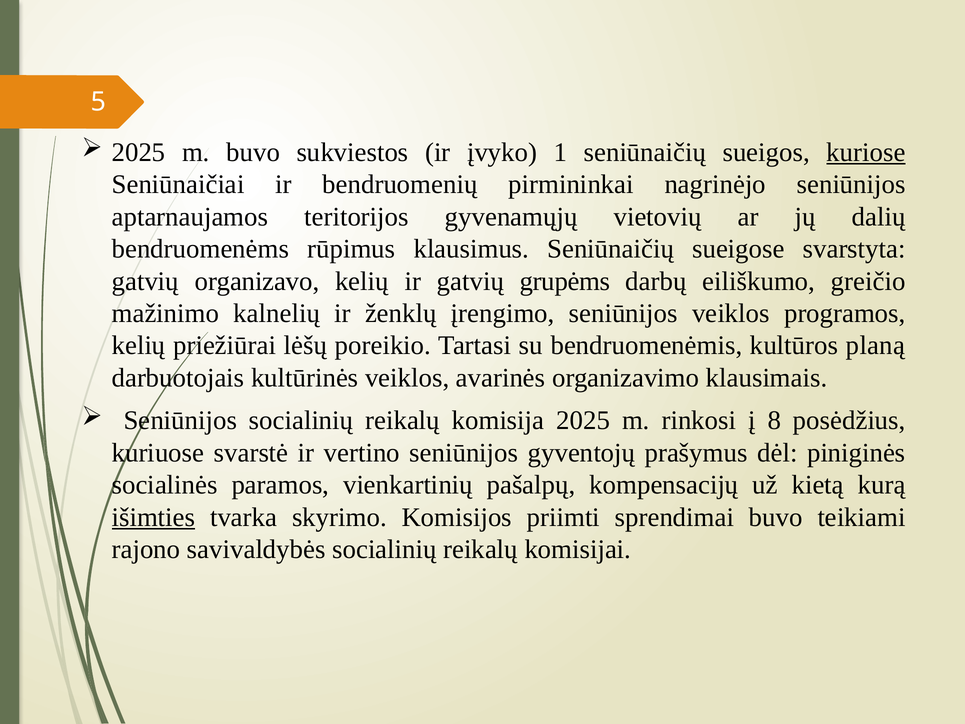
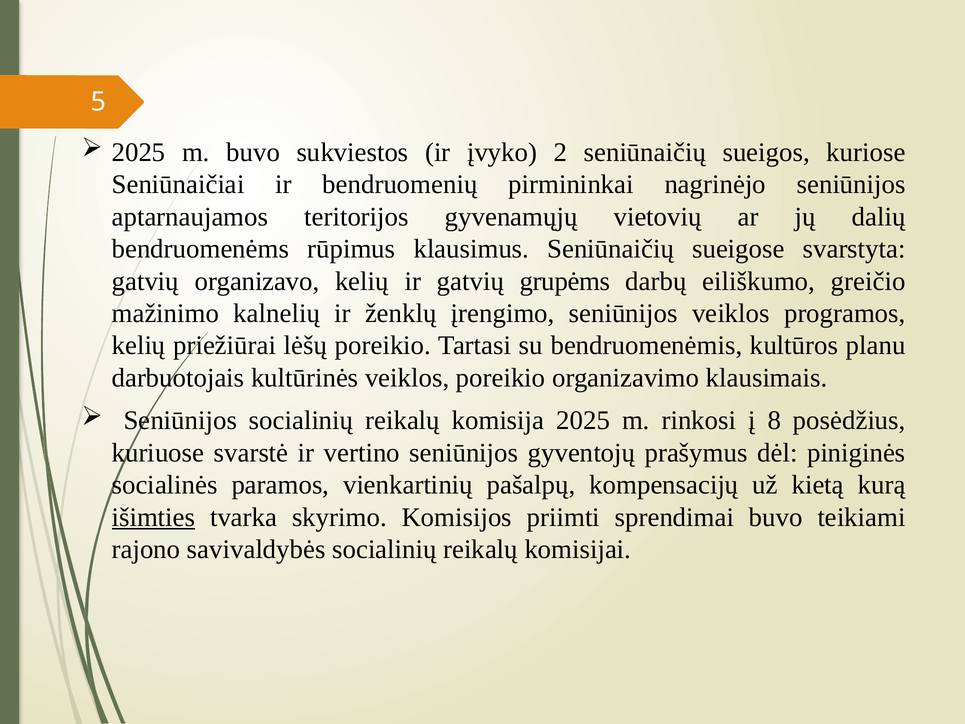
1: 1 -> 2 (560, 152)
kuriose underline: present -> none (866, 152)
planą: planą -> planu (876, 345)
veiklos avarinės: avarinės -> poreikio (501, 378)
